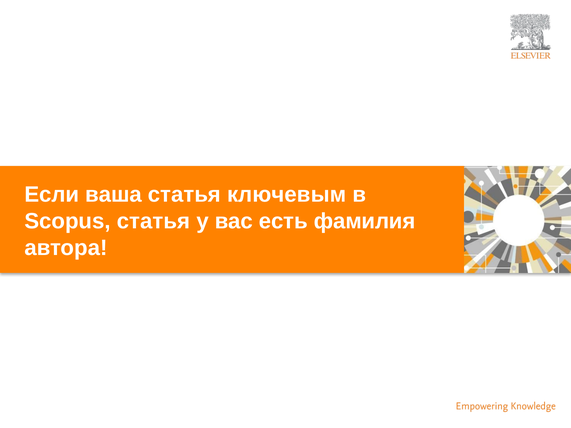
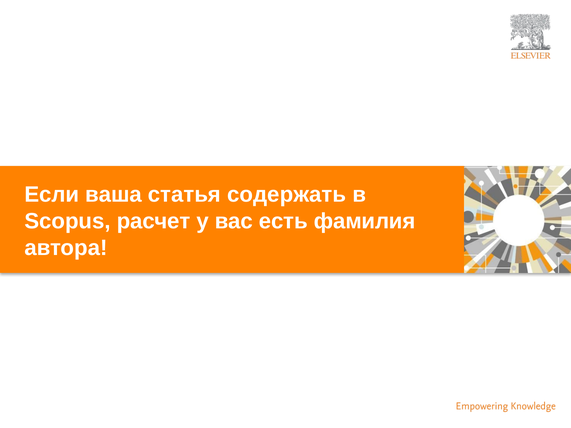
ключевым: ключевым -> содержать (287, 195)
Scopus статья: статья -> расчет (154, 221)
